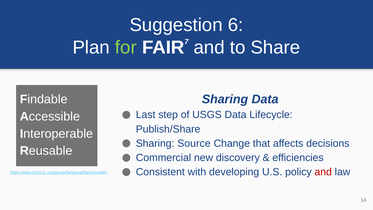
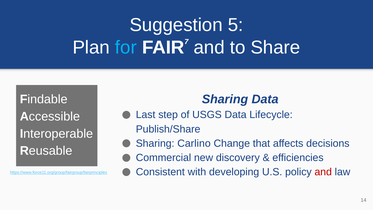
6: 6 -> 5 (236, 25)
for colour: light green -> light blue (126, 47)
Source: Source -> Carlino (194, 143)
